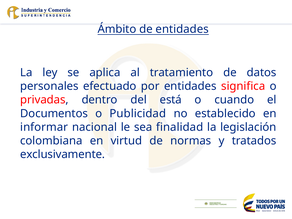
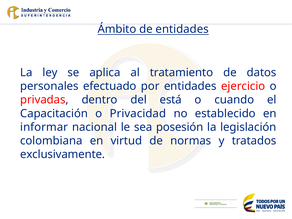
significa: significa -> ejercicio (243, 86)
Documentos: Documentos -> Capacitación (54, 113)
Publicidad: Publicidad -> Privacidad (138, 113)
finalidad: finalidad -> posesión (180, 127)
